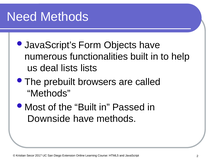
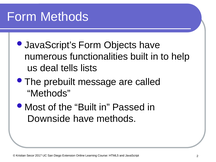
Need: Need -> Form (22, 17)
deal lists: lists -> tells (69, 68)
browsers: browsers -> message (97, 82)
